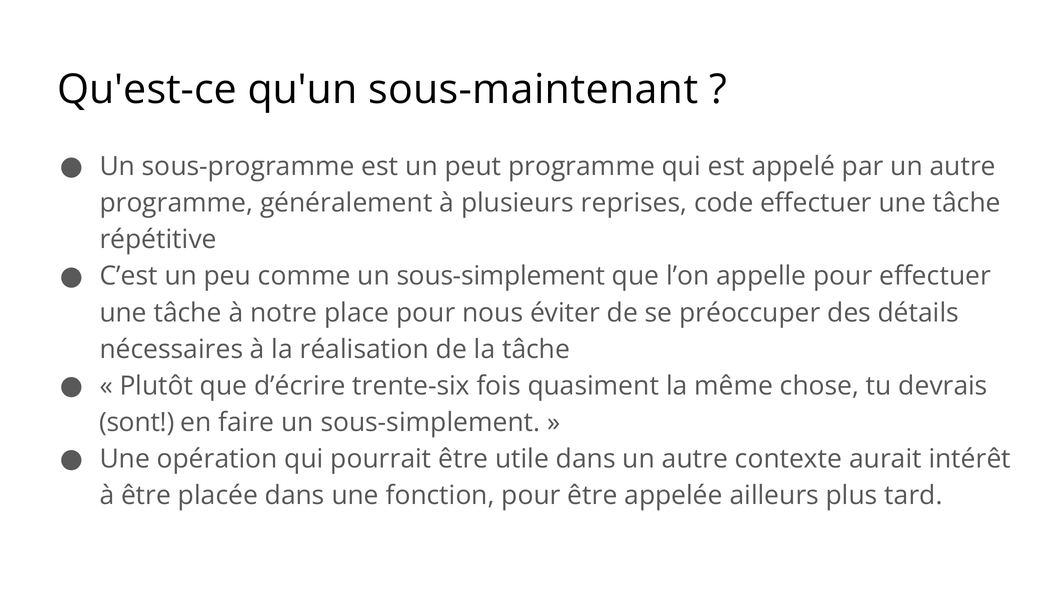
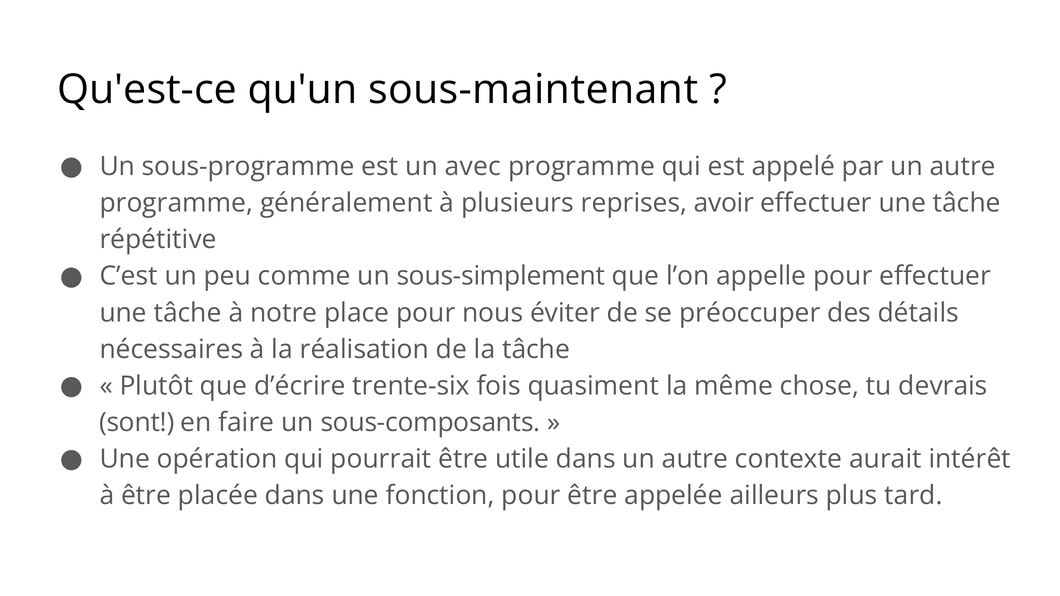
peut: peut -> avec (473, 167)
code: code -> avoir (724, 203)
faire un sous-simplement: sous-simplement -> sous-composants (430, 423)
